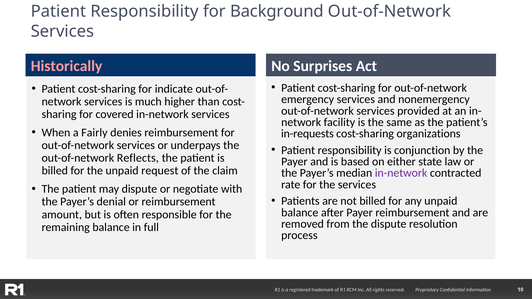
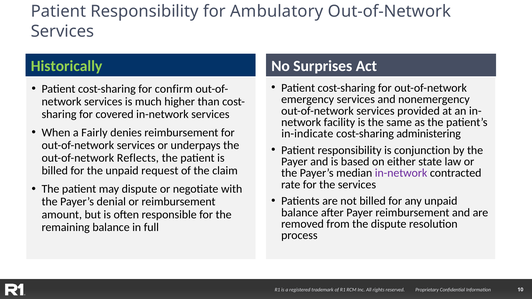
Background: Background -> Ambulatory (277, 12)
Historically colour: pink -> light green (67, 66)
indicate: indicate -> confirm (174, 89)
in-requests: in-requests -> in-indicate (307, 134)
organizations: organizations -> administering (429, 134)
